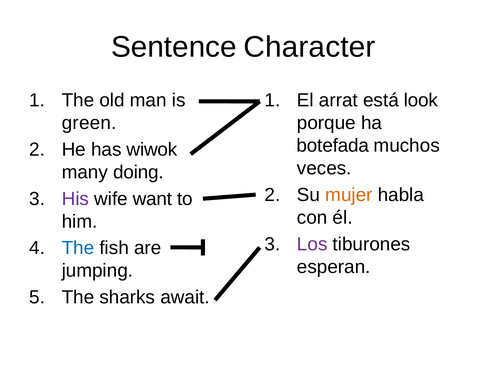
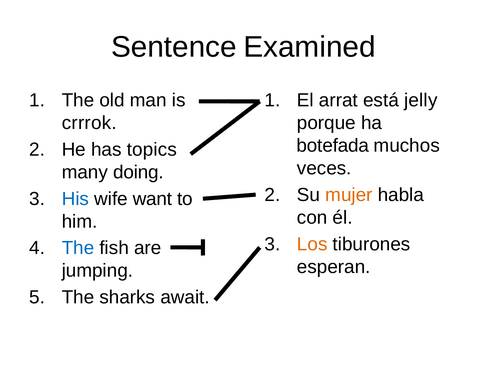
Character: Character -> Examined (310, 47)
look: look -> jelly (421, 100)
green: green -> crrrok (89, 123)
wiwok: wiwok -> topics (152, 150)
His colour: purple -> blue (75, 199)
Los colour: purple -> orange (312, 244)
